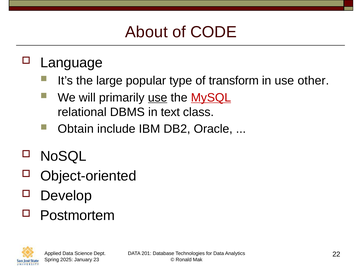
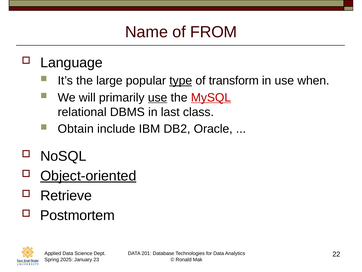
About: About -> Name (147, 32)
CODE: CODE -> FROM (214, 32)
type underline: none -> present (181, 80)
other: other -> when (313, 80)
text: text -> last (170, 112)
Object-oriented underline: none -> present (88, 176)
Develop: Develop -> Retrieve (66, 195)
